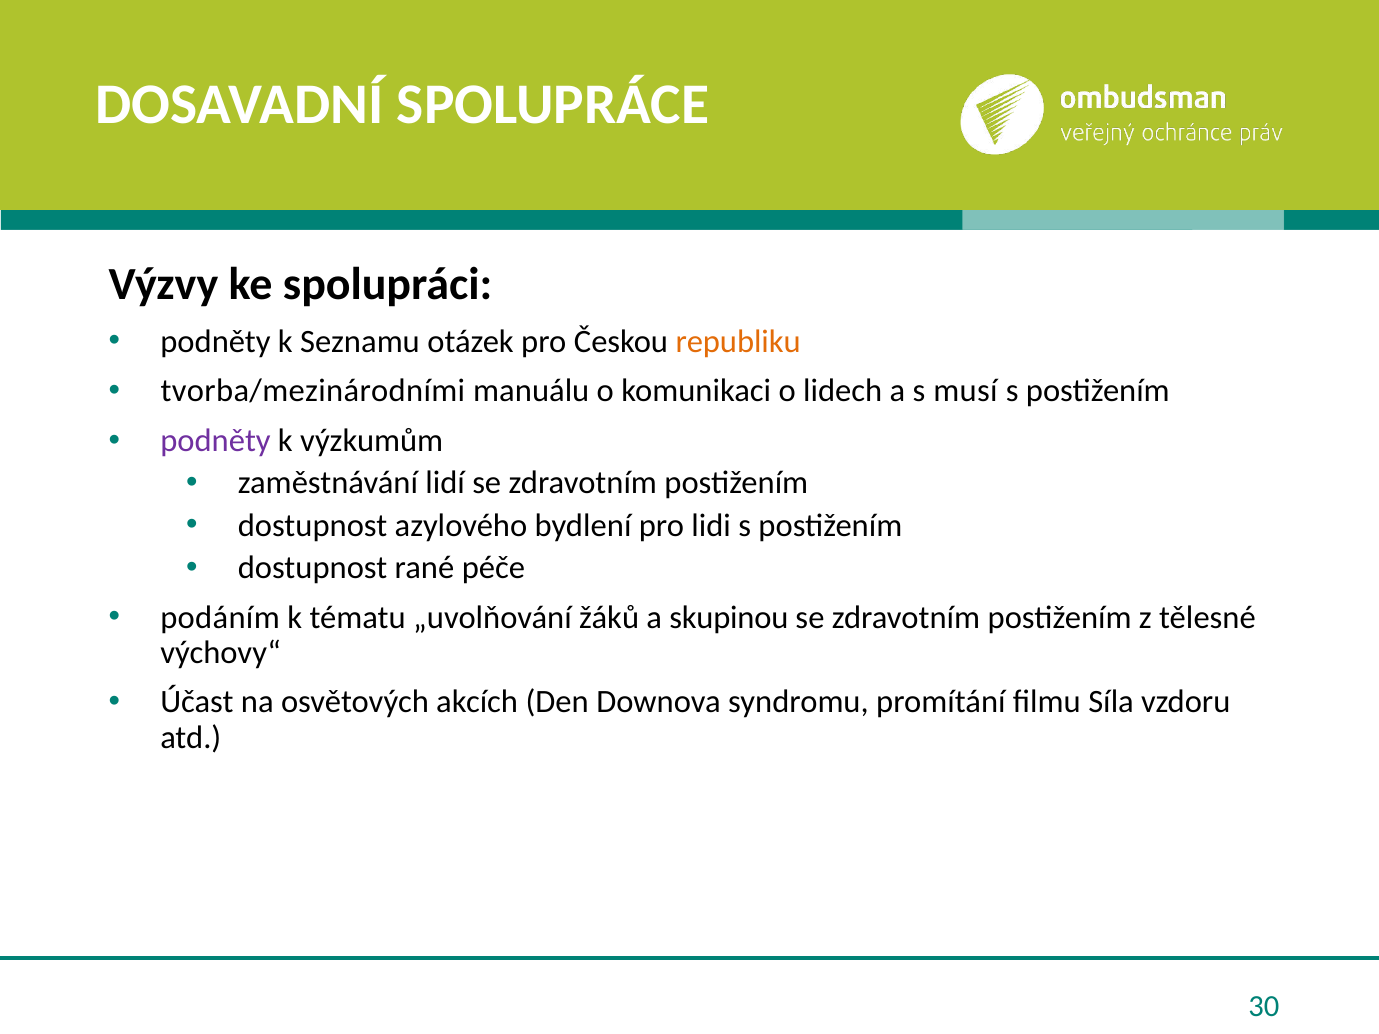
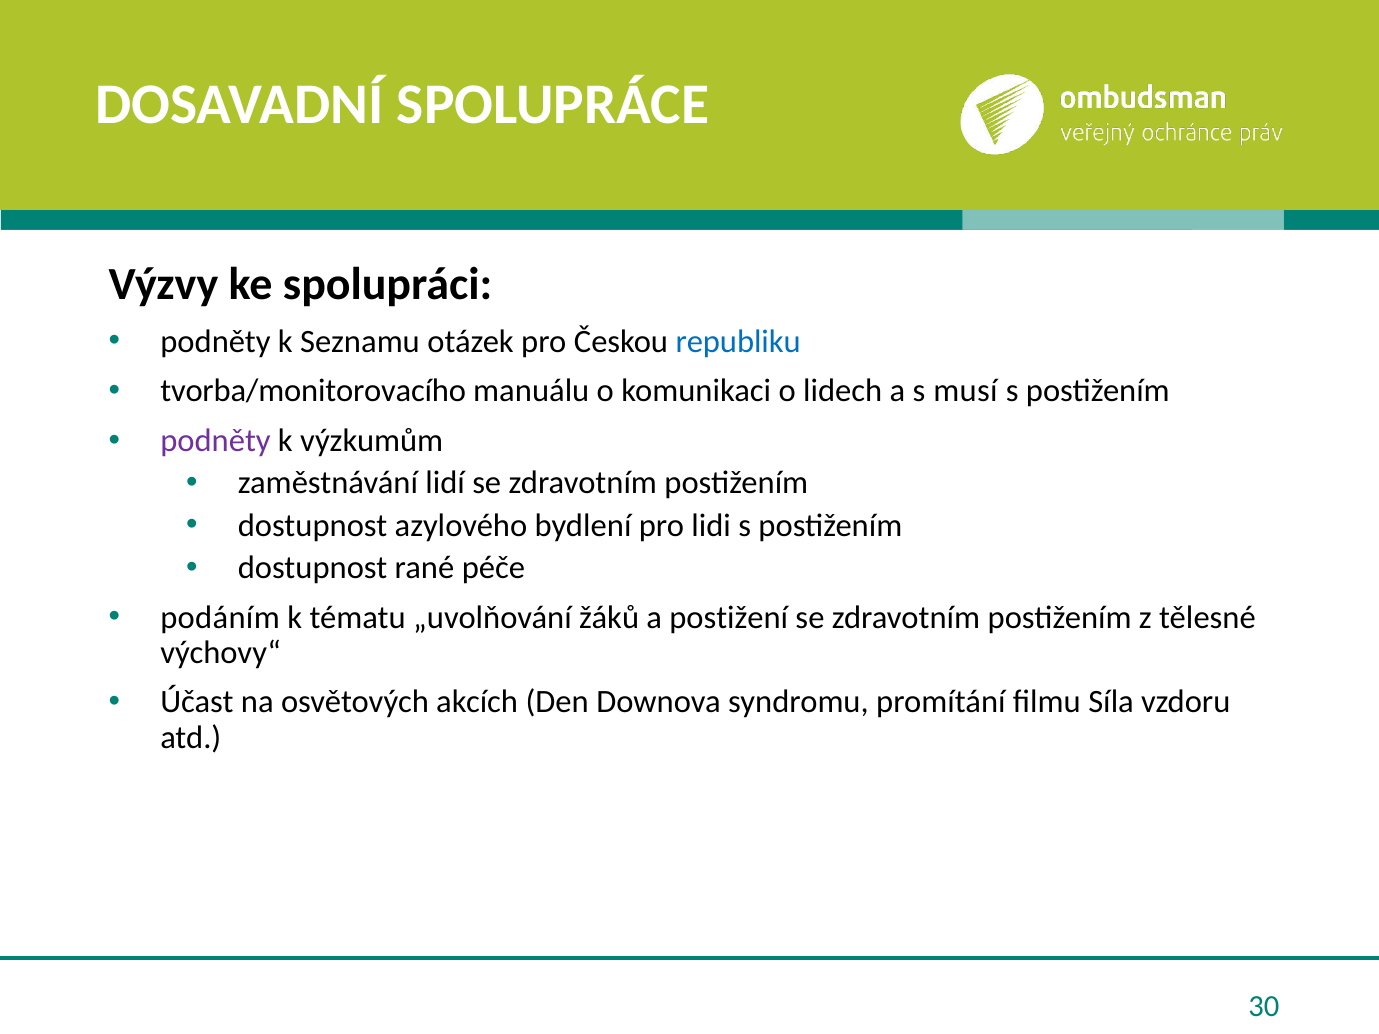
republiku colour: orange -> blue (738, 341)
tvorba/mezinárodními: tvorba/mezinárodními -> tvorba/monitorovacího (313, 391)
skupinou: skupinou -> postižení (729, 618)
